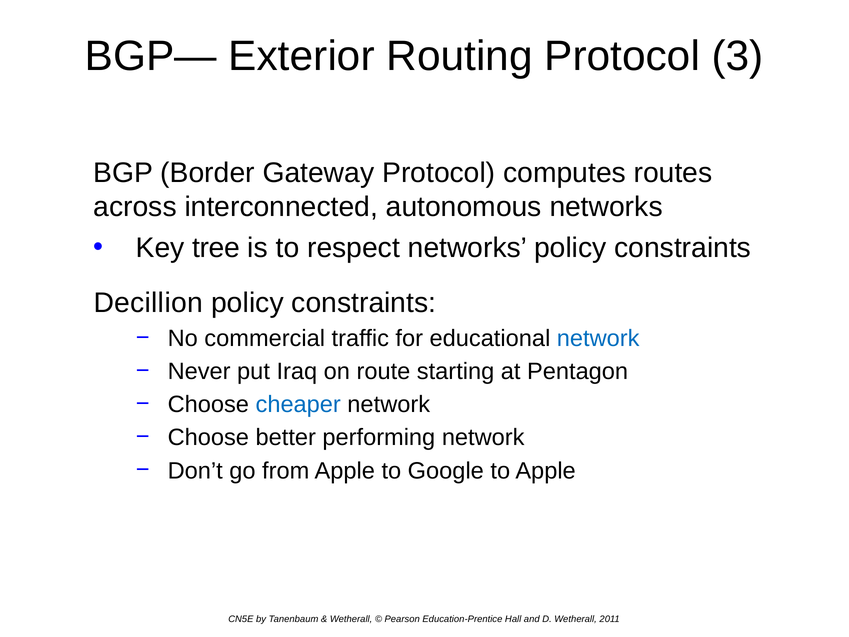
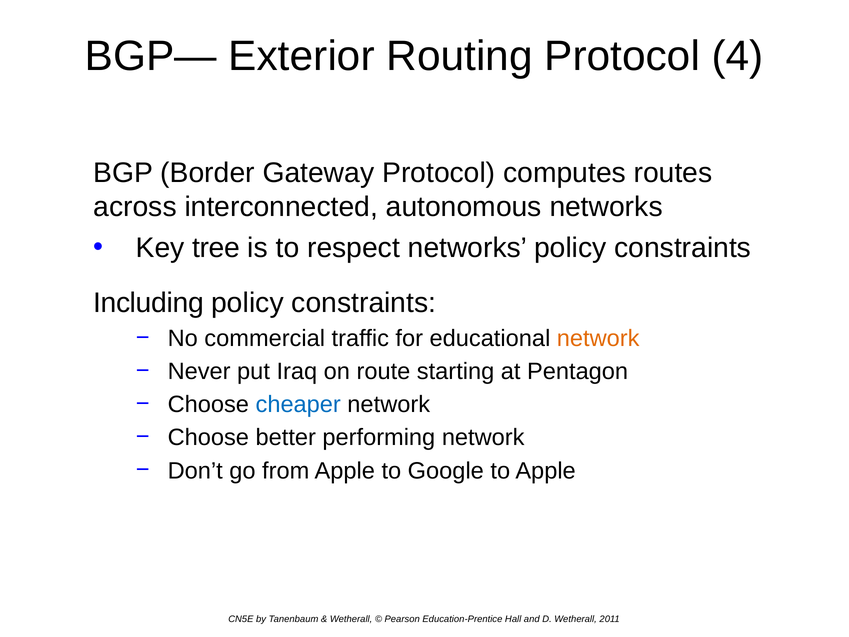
3: 3 -> 4 (738, 56)
Decillion: Decillion -> Including (149, 303)
network colour: blue -> orange (598, 338)
